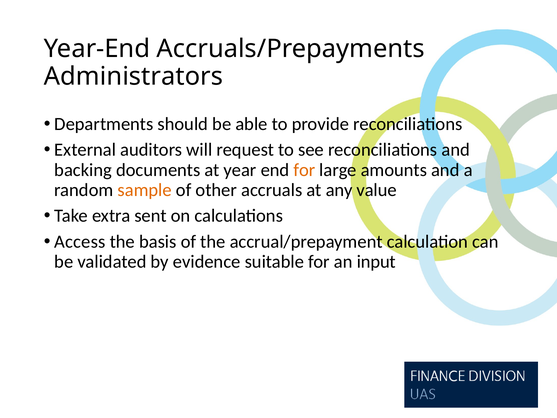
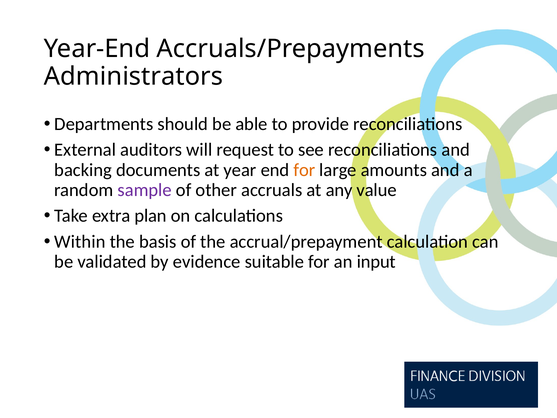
sample colour: orange -> purple (145, 190)
sent: sent -> plan (151, 216)
Access: Access -> Within (80, 242)
